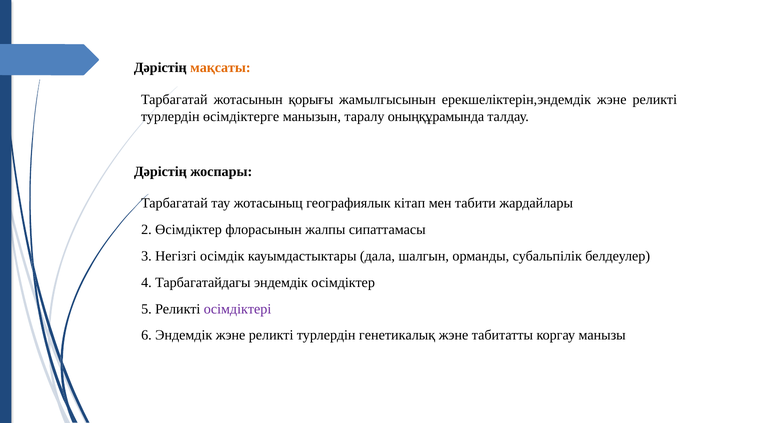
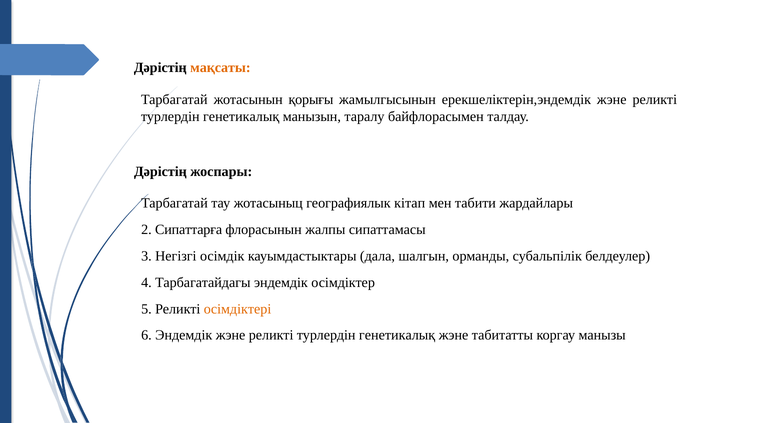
өсімдіктерге: өсімдіктерге -> генетикалық (241, 116)
оныңқұрамында: оныңқұрамында -> байфлорасымен (436, 116)
Өсімдіктер: Өсімдіктер -> Сипаттарға (189, 229)
осімдіктері colour: purple -> orange (238, 309)
